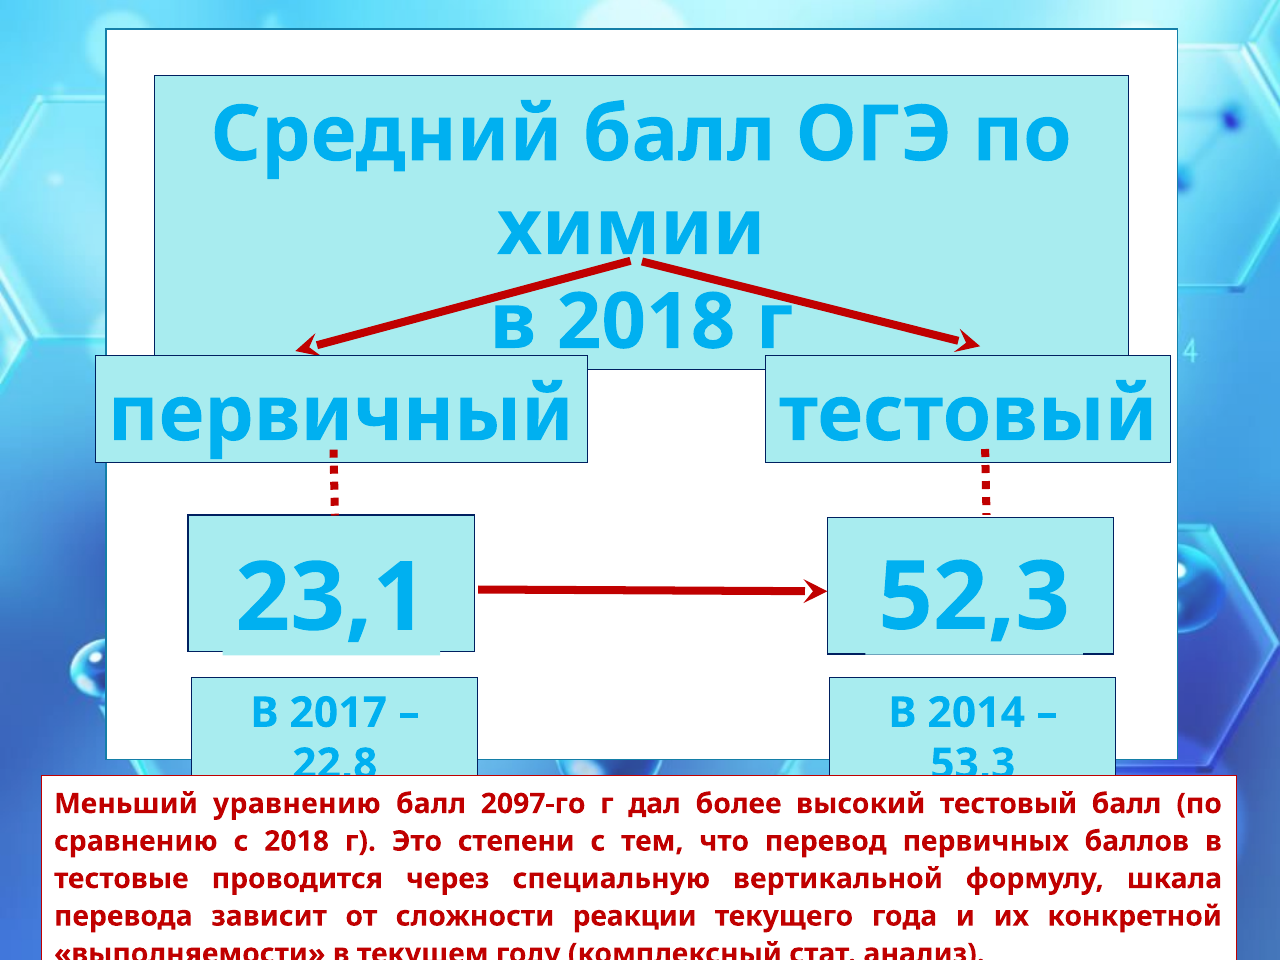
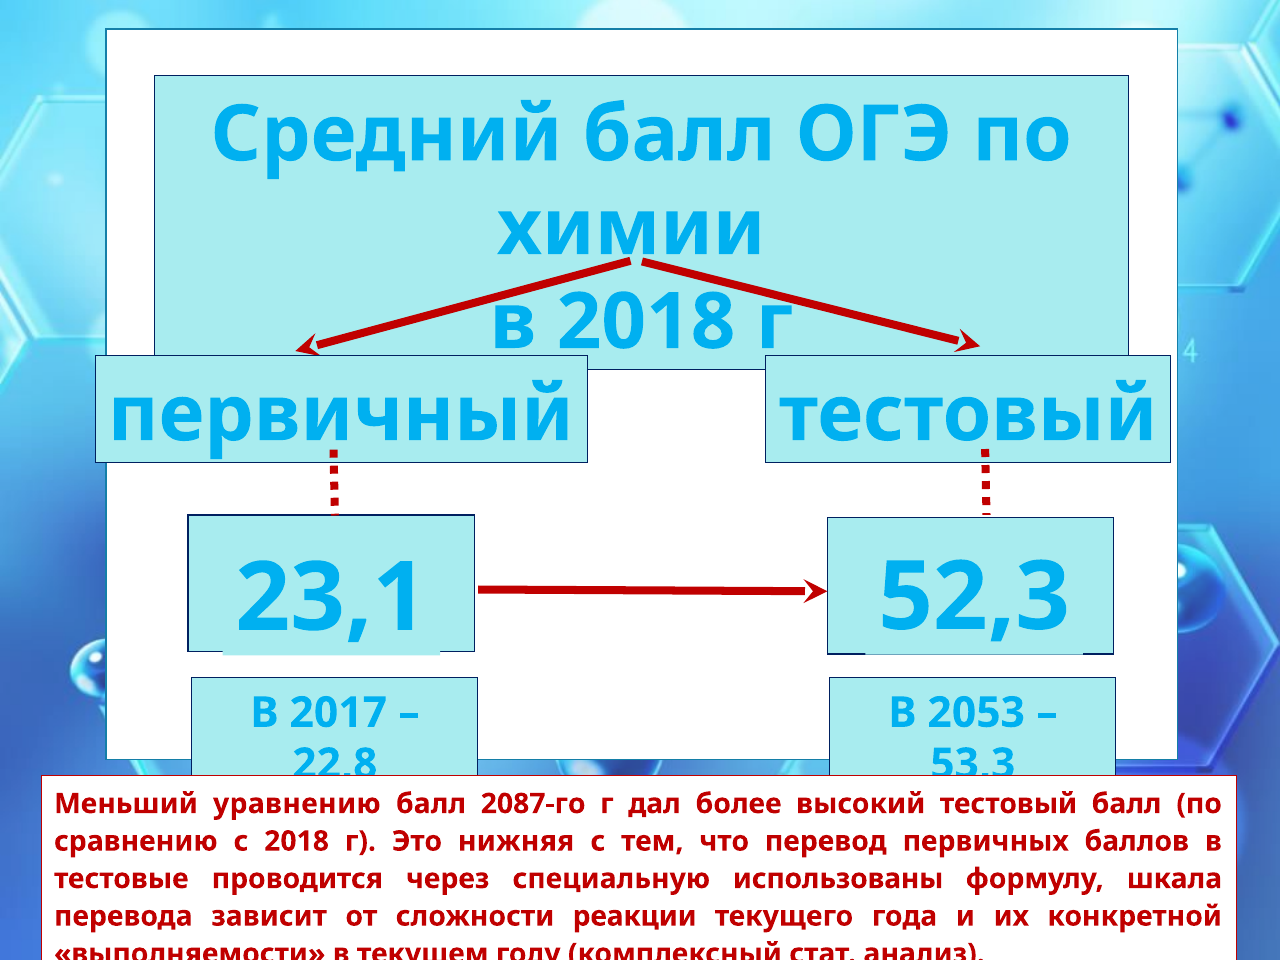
2014: 2014 -> 2053 (976, 713)
2097-го: 2097-го -> 2087-го (533, 804)
степени: степени -> нижняя (516, 841)
вертикальной: вертикальной -> использованы (838, 879)
